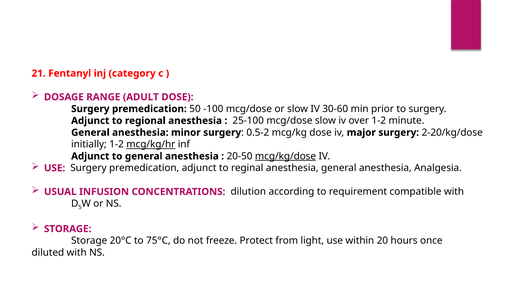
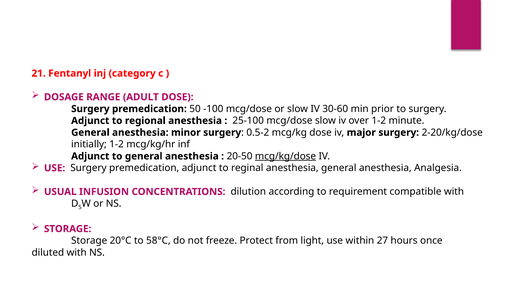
mcg/kg/hr underline: present -> none (151, 145)
75°C: 75°C -> 58°C (158, 241)
20: 20 -> 27 (382, 241)
